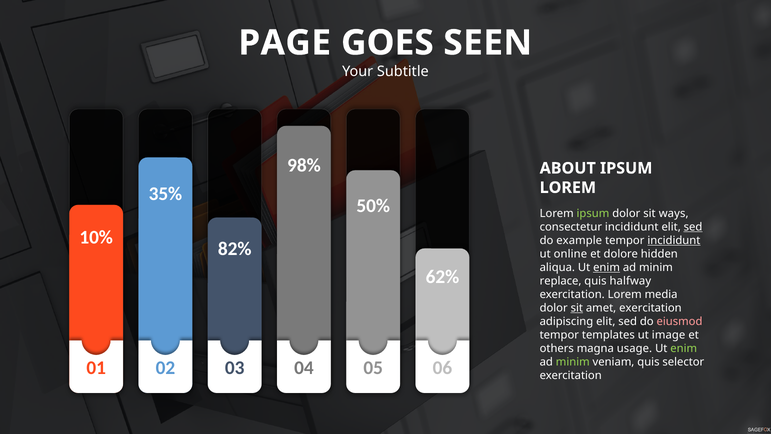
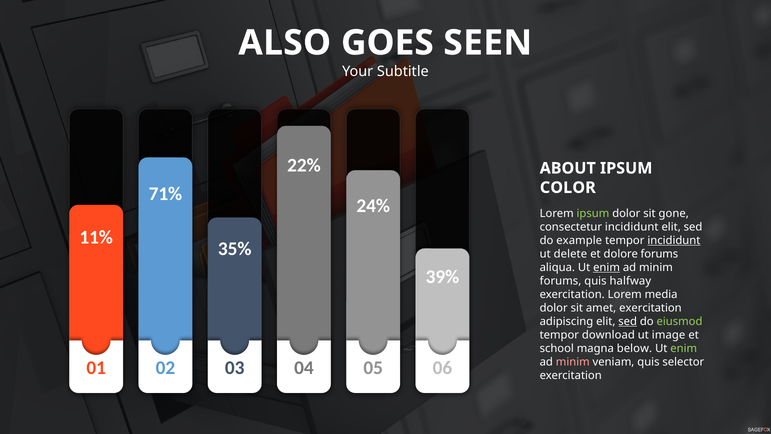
PAGE: PAGE -> ALSO (285, 43)
98%: 98% -> 22% (304, 165)
LOREM: LOREM -> COLOR (568, 187)
35%: 35% -> 71% (165, 194)
50%: 50% -> 24% (373, 205)
ways: ways -> gone (674, 213)
sed underline: present -> none (693, 227)
10%: 10% -> 11% (96, 237)
82%: 82% -> 35% (235, 249)
online: online -> delete (570, 254)
dolore hidden: hidden -> forums (659, 254)
62%: 62% -> 39% (442, 277)
replace: replace -> forums (561, 281)
sit underline: present -> none (577, 308)
sed underline: none -> present (628, 321)
eiusmod colour: pink -> light green (680, 321)
templates: templates -> download (608, 335)
others: others -> school (557, 348)
usage: usage -> below (634, 348)
minim colour: light green -> pink (573, 362)
